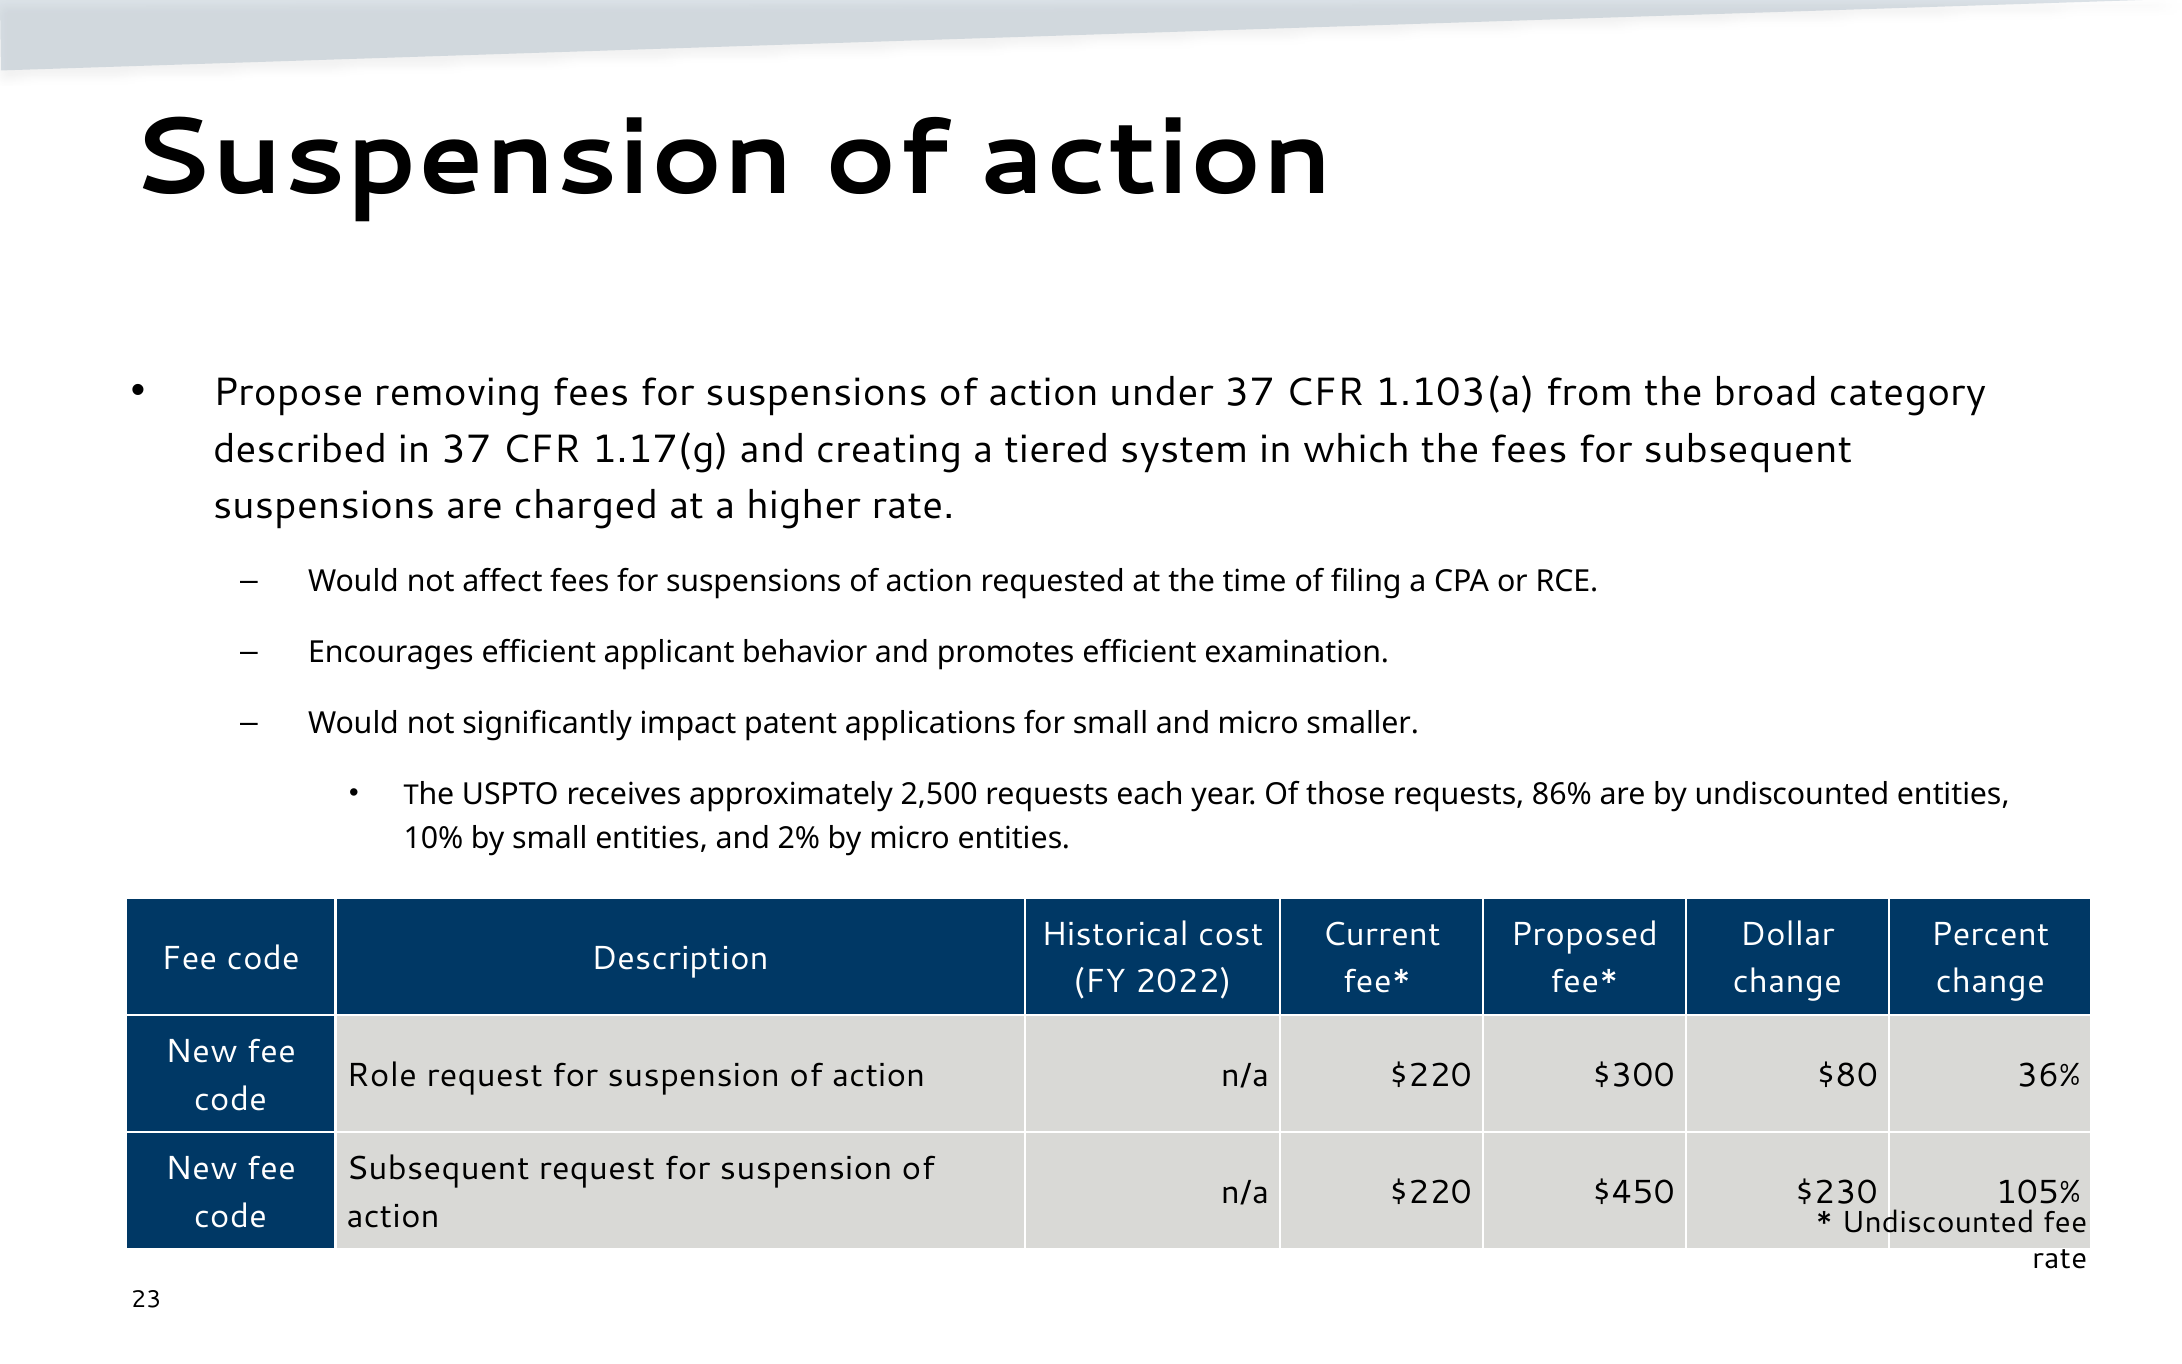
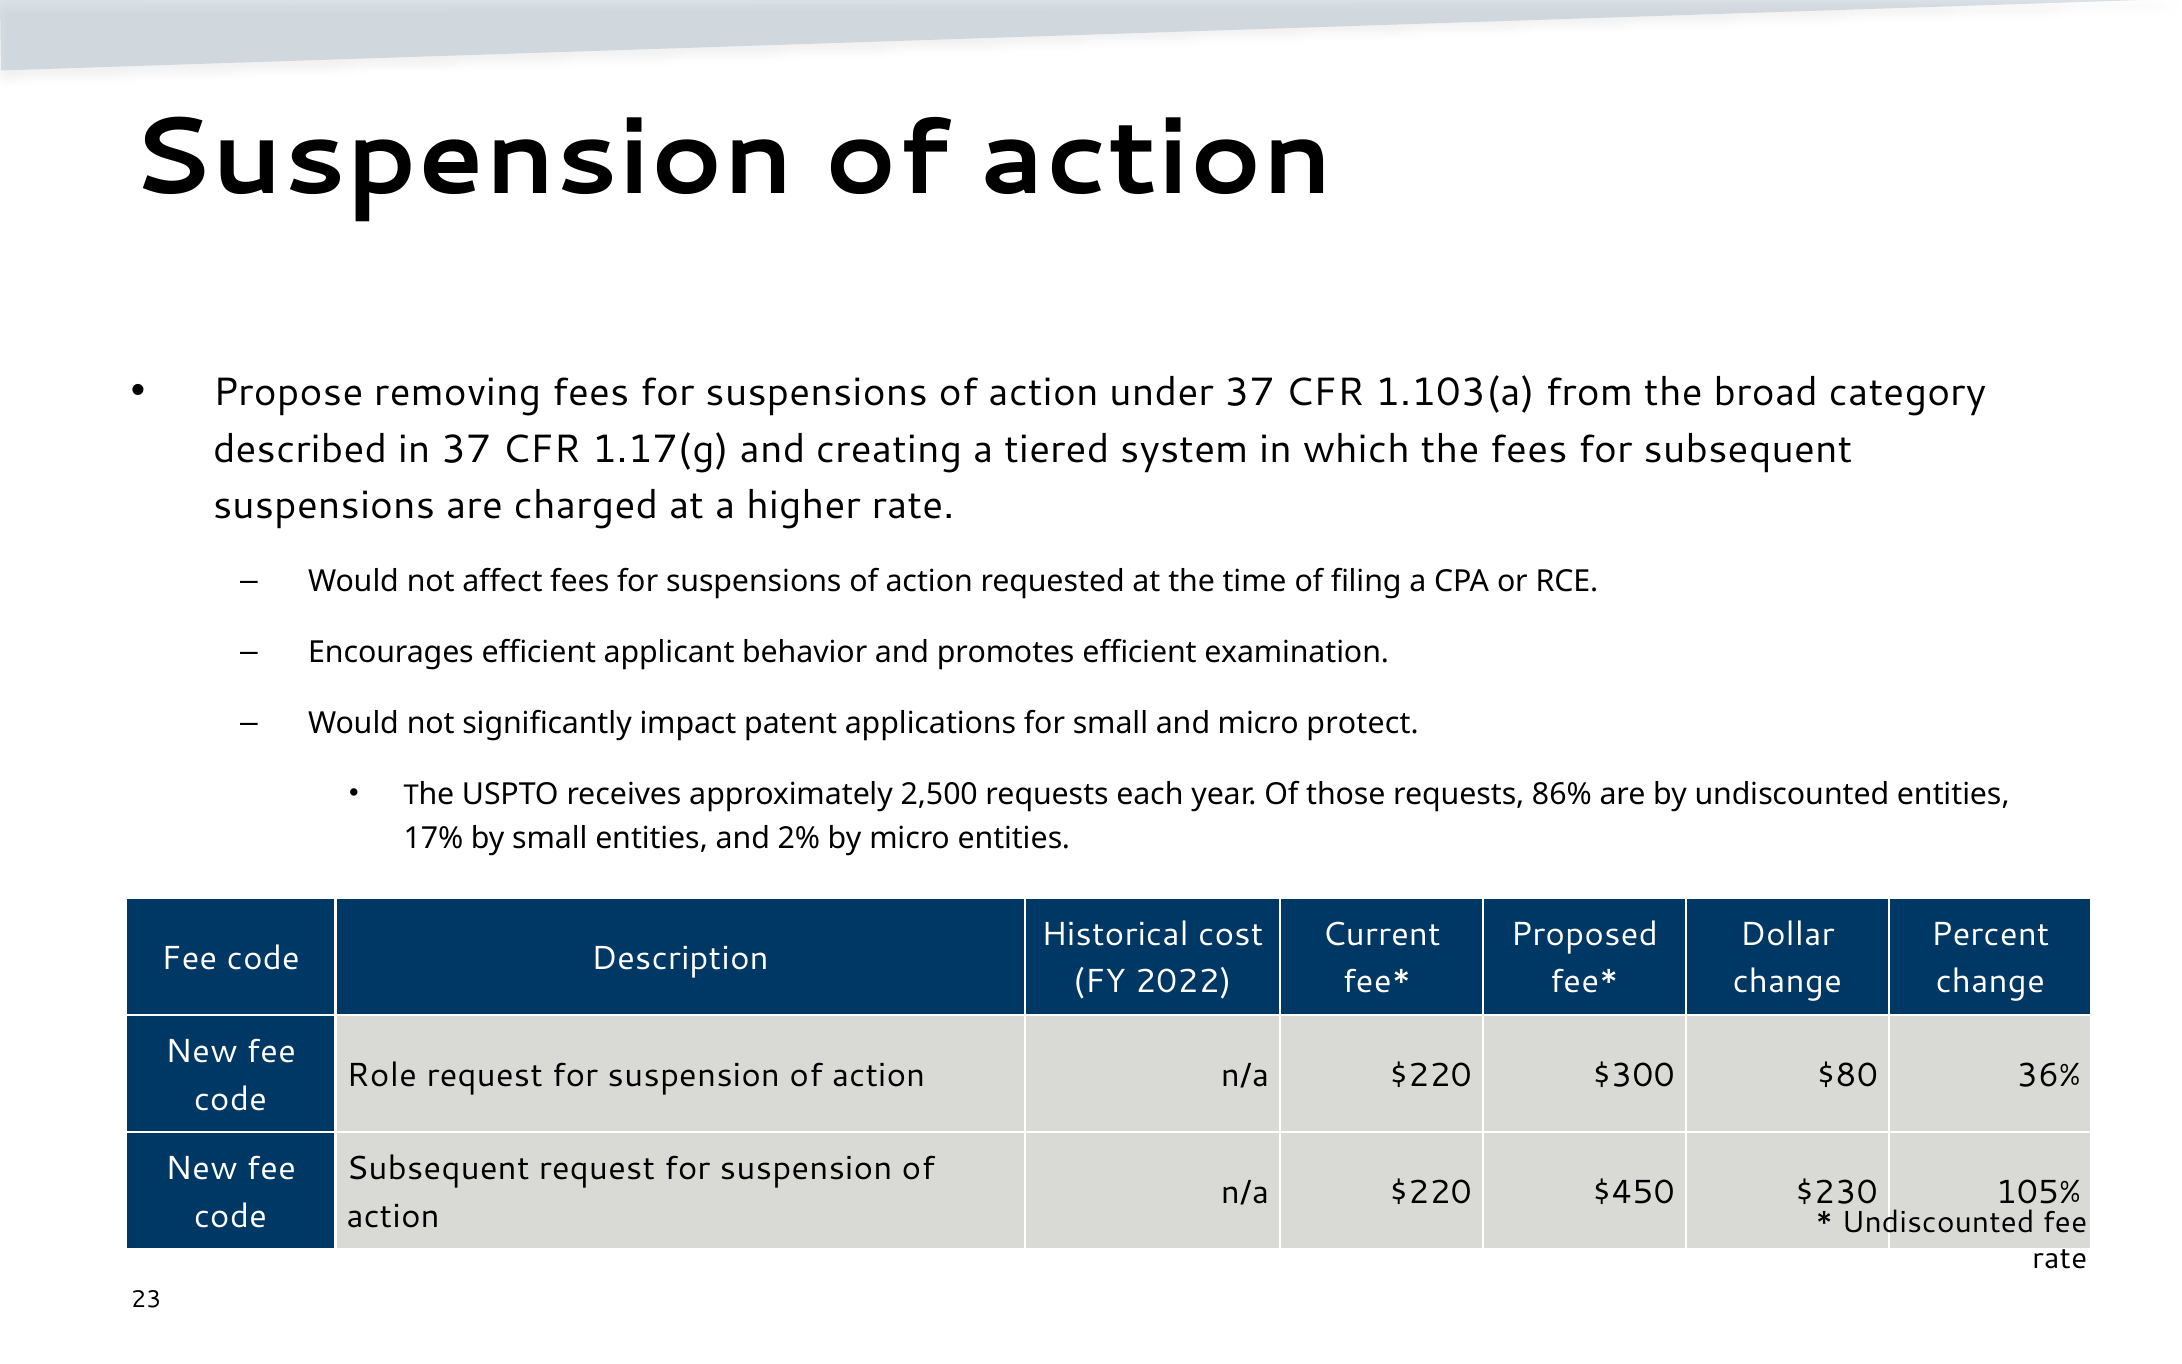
smaller: smaller -> protect (1363, 723)
10%: 10% -> 17% (433, 838)
